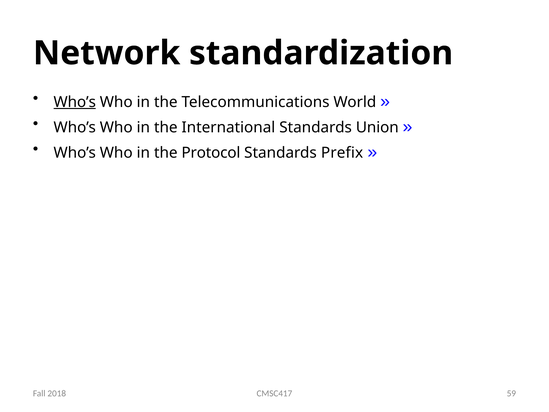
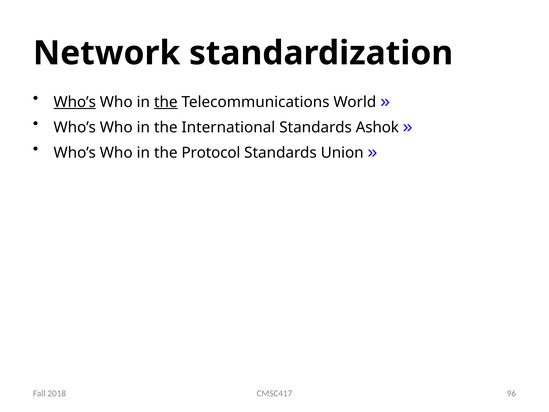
the underline: none -> present (166, 102)
Union: Union -> Ashok (377, 127)
Prefix: Prefix -> Union (342, 153)
59: 59 -> 96 (511, 393)
